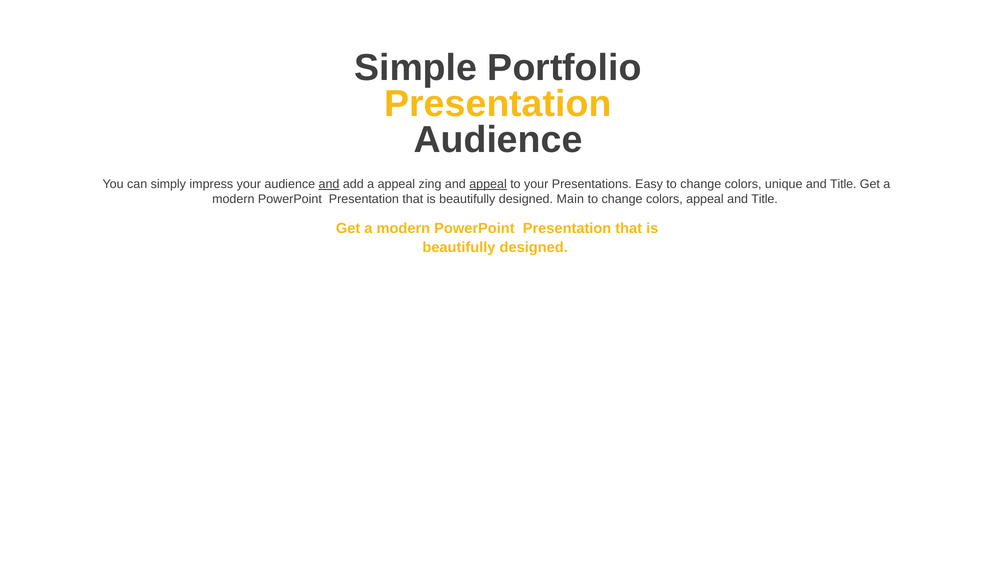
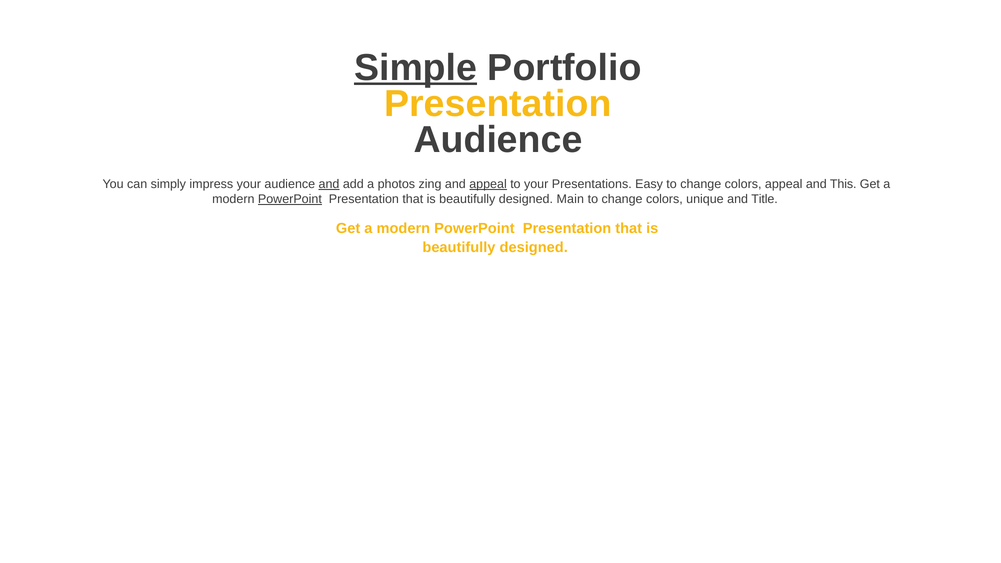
Simple underline: none -> present (416, 68)
a appeal: appeal -> photos (396, 184)
colors unique: unique -> appeal (784, 184)
Title: Title -> This (843, 184)
PowerPoint underline: none -> present (290, 199)
colors appeal: appeal -> unique (705, 199)
